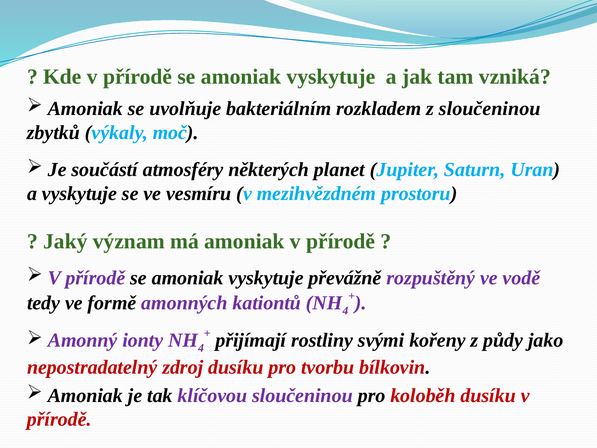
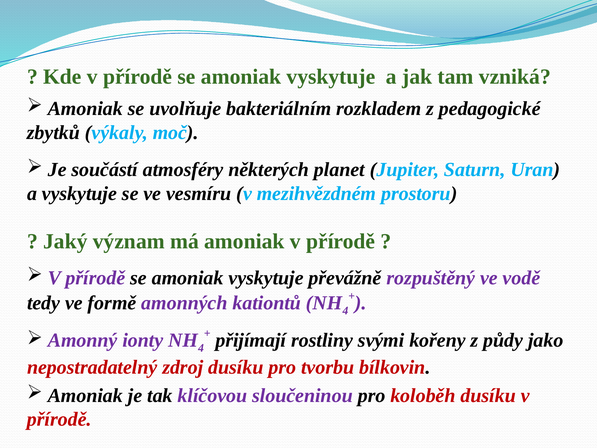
z sloučeninou: sloučeninou -> pedagogické (490, 108)
